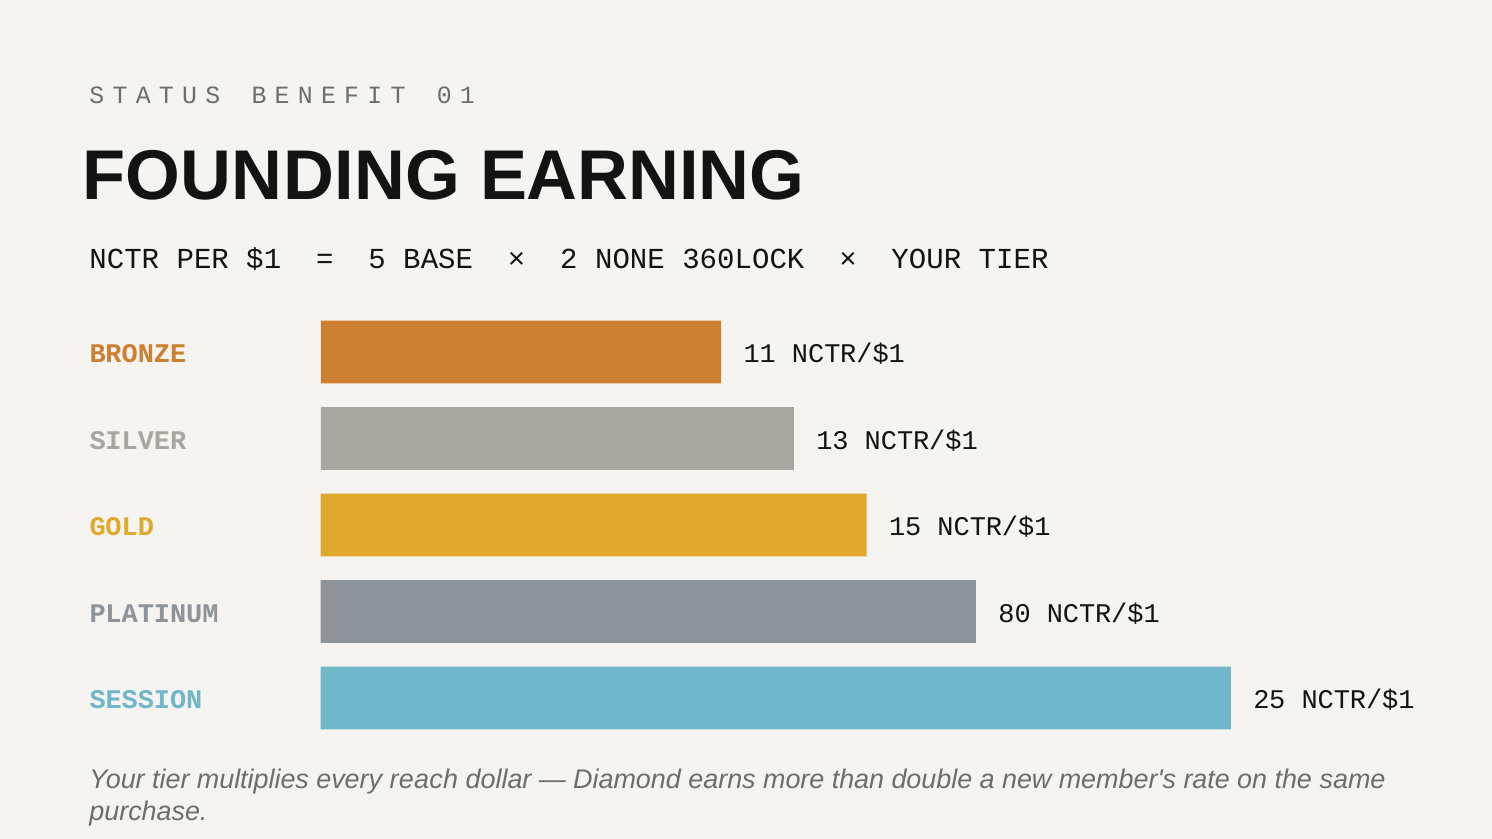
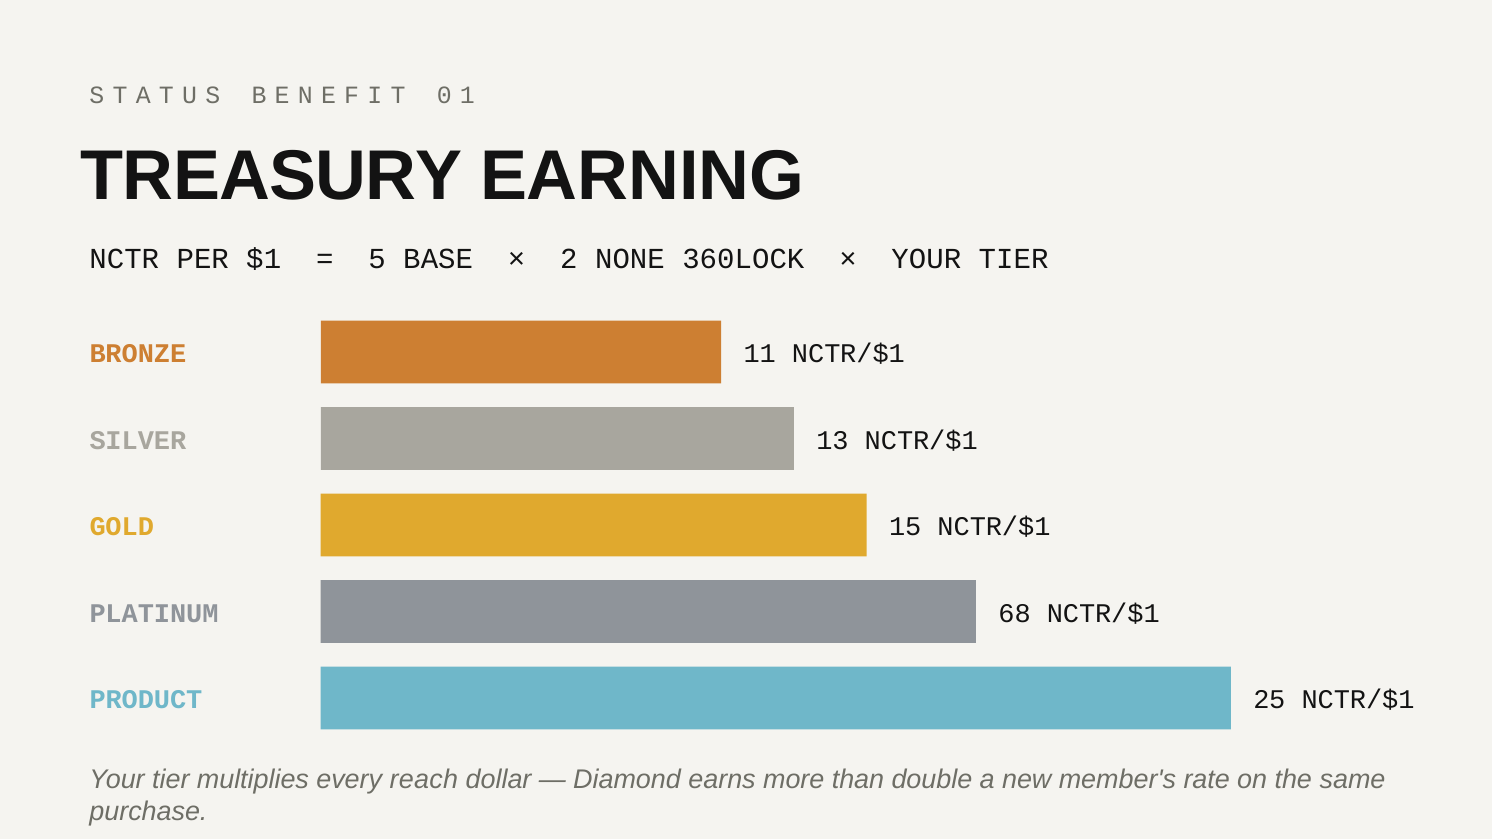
FOUNDING: FOUNDING -> TREASURY (272, 176)
80: 80 -> 68 (1015, 614)
SESSION: SESSION -> PRODUCT (146, 700)
